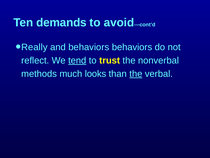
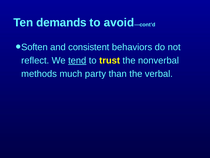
Really: Really -> Soften (35, 47)
and behaviors: behaviors -> consistent (89, 47)
looks: looks -> party (95, 74)
the underline: present -> none (136, 74)
